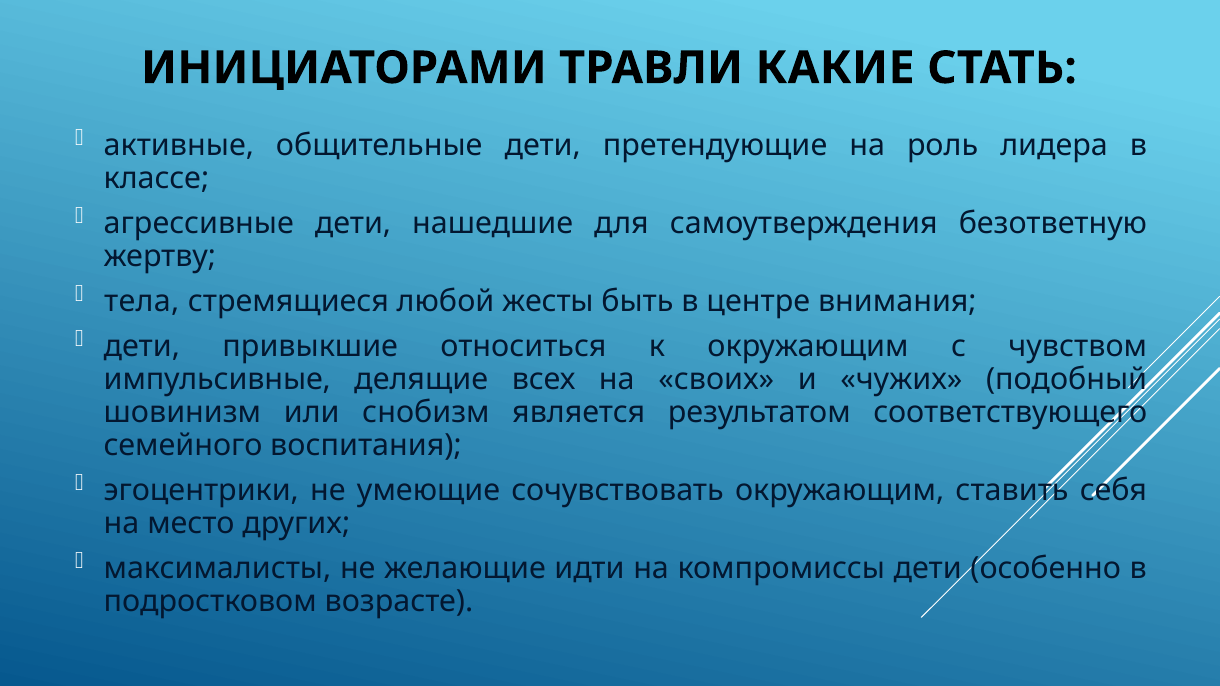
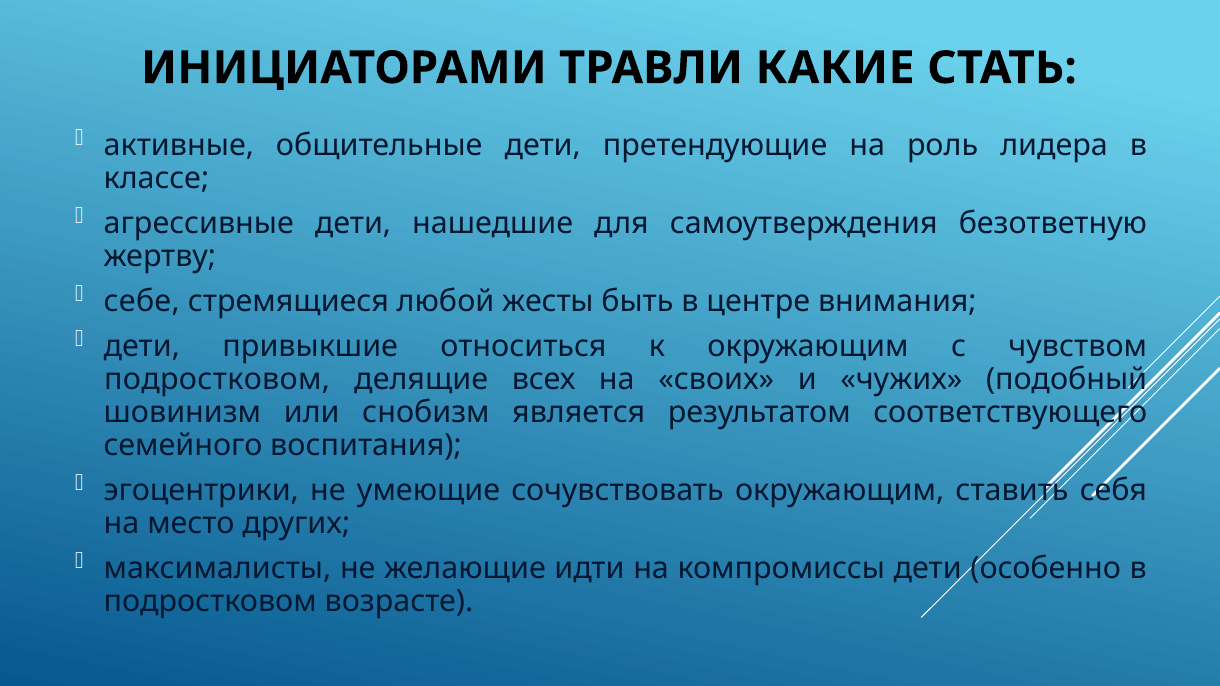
тела: тела -> себе (142, 302)
импульсивные: импульсивные -> подростковом (217, 380)
